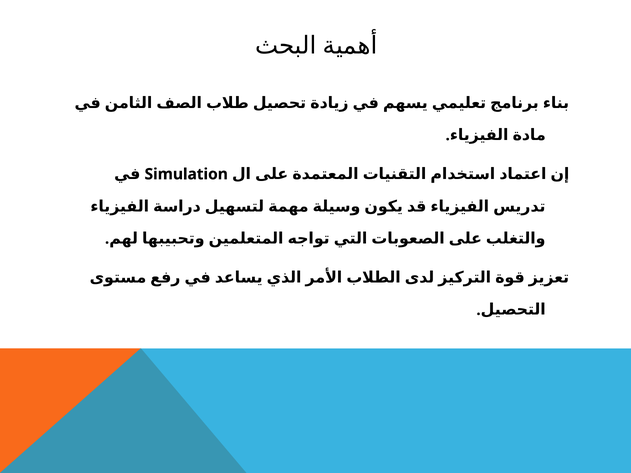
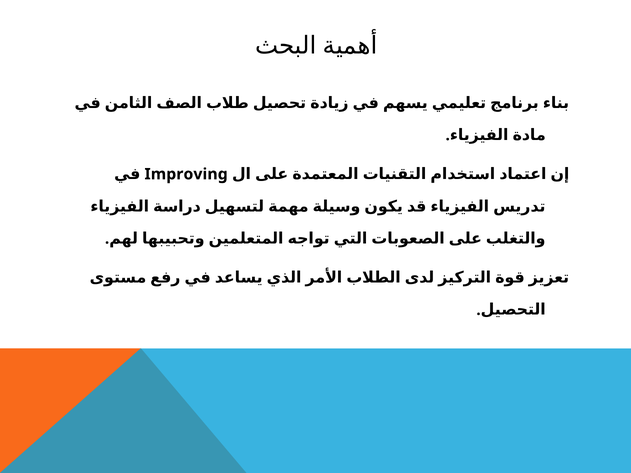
Simulation: Simulation -> Improving (186, 174)
